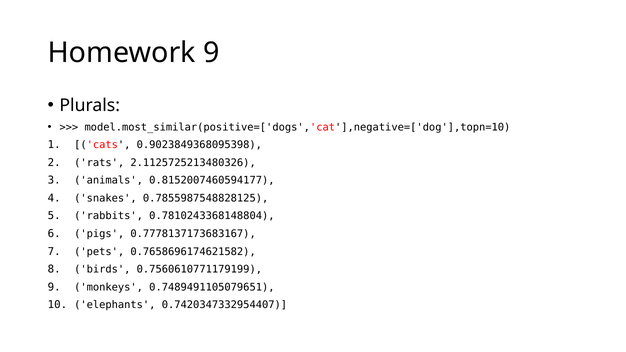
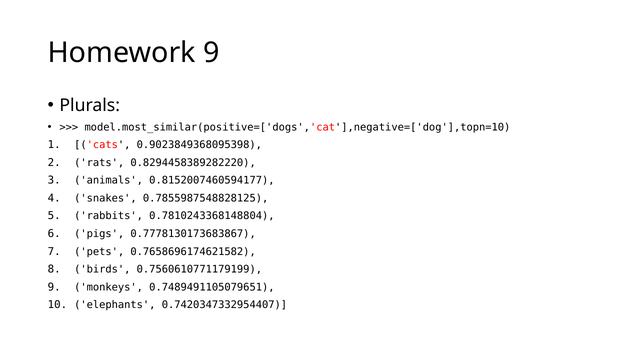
2.1125725213480326: 2.1125725213480326 -> 0.8294458389282220 (193, 163)
0.7778137173683167: 0.7778137173683167 -> 0.7778130173683867 (193, 234)
